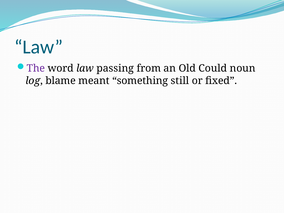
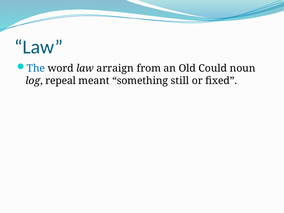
The colour: purple -> blue (36, 68)
passing: passing -> arraign (115, 68)
blame: blame -> repeal (61, 81)
